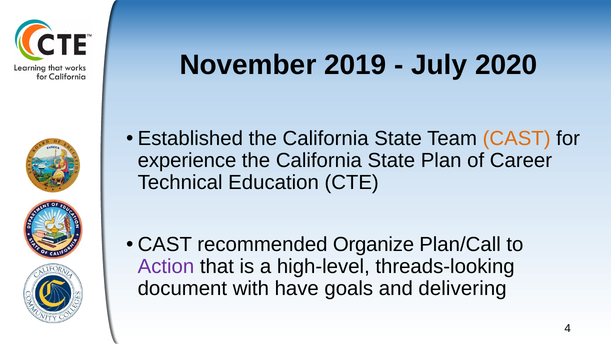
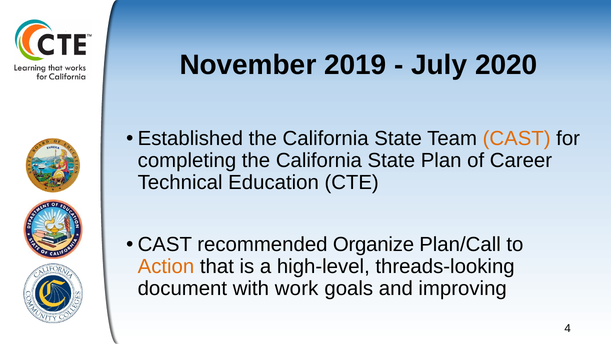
experience: experience -> completing (187, 161)
Action colour: purple -> orange (166, 266)
have: have -> work (297, 288)
delivering: delivering -> improving (463, 288)
